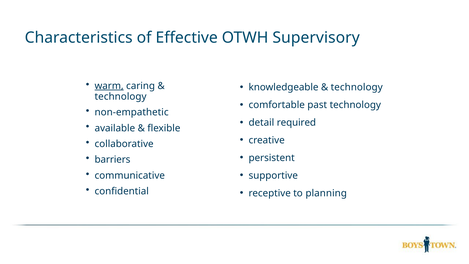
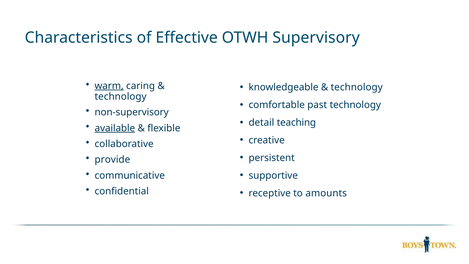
non-empathetic: non-empathetic -> non-supervisory (132, 112)
required: required -> teaching (296, 123)
available underline: none -> present (115, 128)
barriers: barriers -> provide (112, 160)
planning: planning -> amounts (326, 193)
